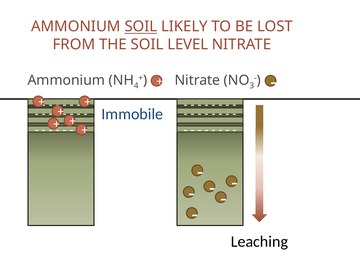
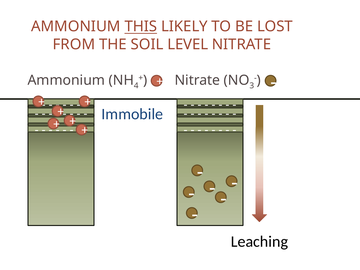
AMMONIUM SOIL: SOIL -> THIS (141, 27)
